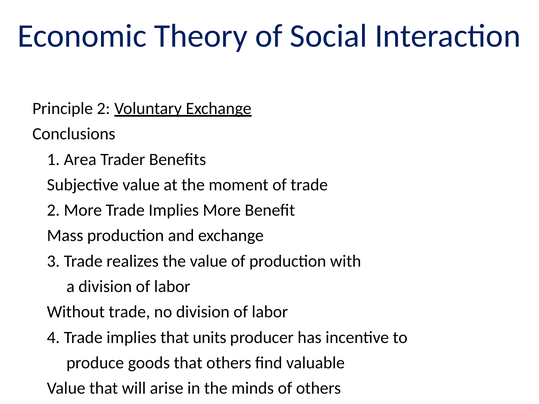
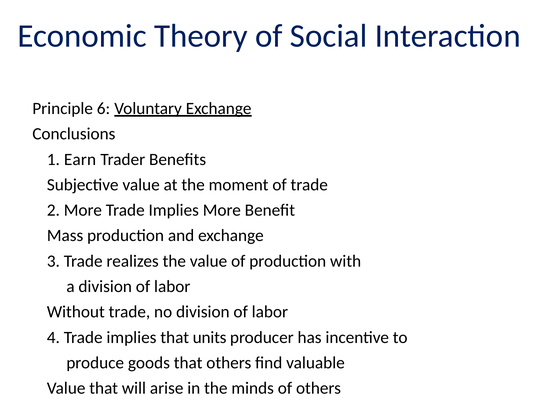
Principle 2: 2 -> 6 (103, 109)
Area: Area -> Earn (80, 159)
